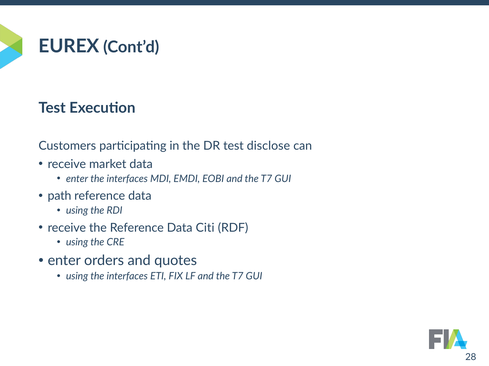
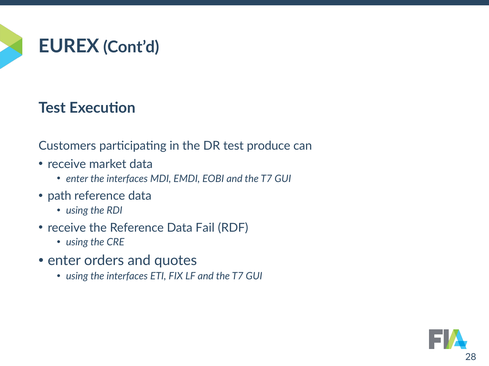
disclose: disclose -> produce (269, 146)
Citi: Citi -> Fail (205, 228)
